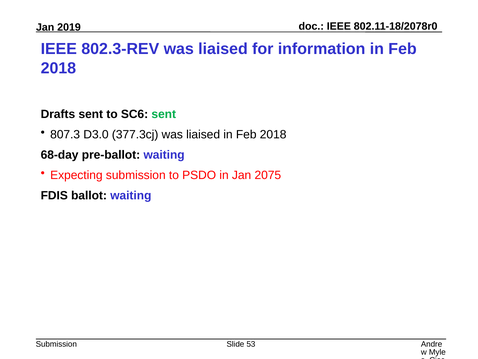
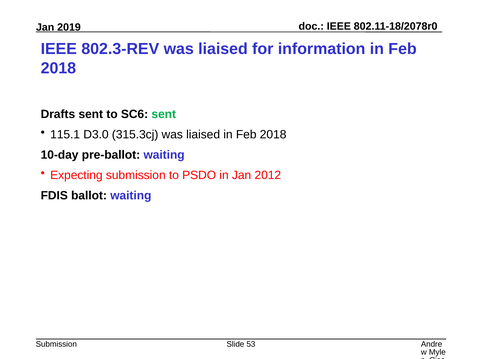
807.3: 807.3 -> 115.1 (65, 134)
377.3cj: 377.3cj -> 315.3cj (135, 134)
68-day: 68-day -> 10-day (60, 155)
2075: 2075 -> 2012 (268, 175)
